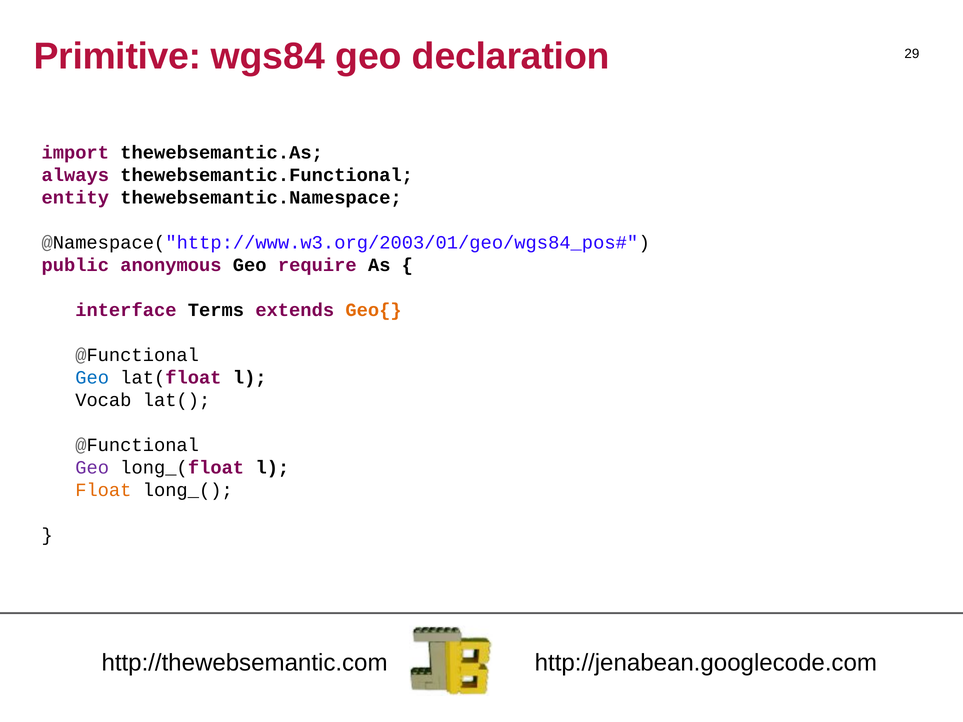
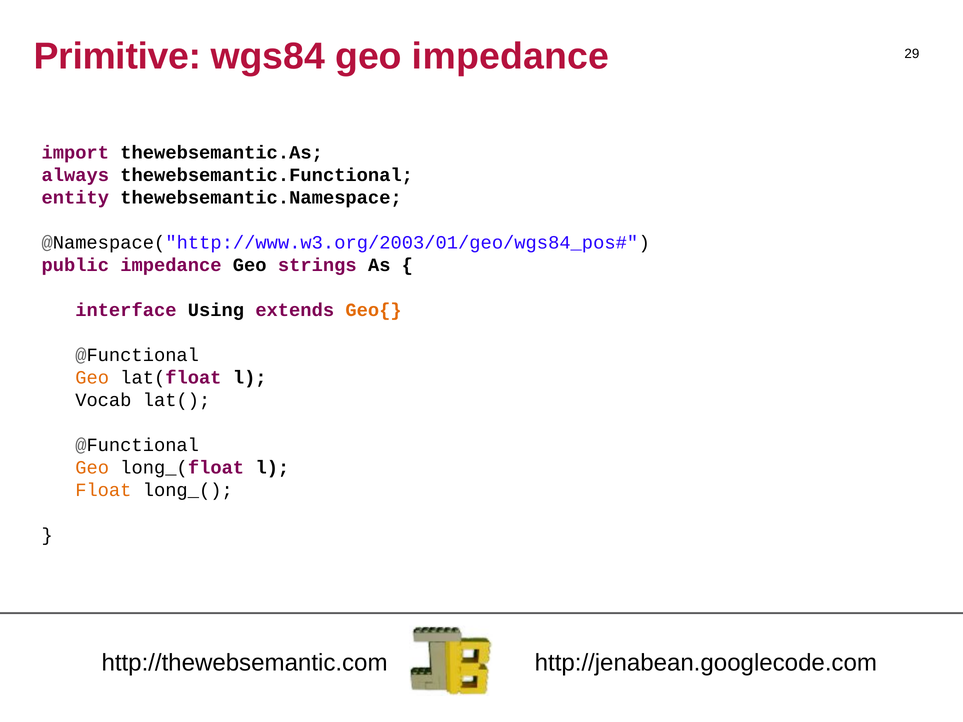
geo declaration: declaration -> impedance (511, 57)
public anonymous: anonymous -> impedance (171, 265)
require: require -> strings (317, 265)
Terms: Terms -> Using (216, 310)
Geo colour: blue -> orange (92, 378)
Geo colour: purple -> orange (92, 468)
